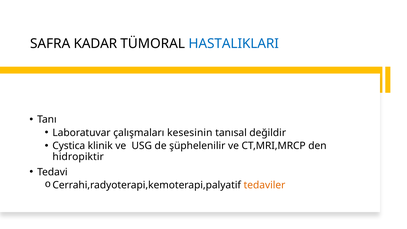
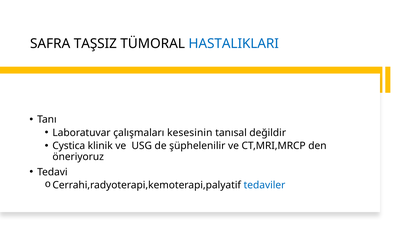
KADAR: KADAR -> TAŞSIZ (95, 44)
hidropiktir: hidropiktir -> öneriyoruz (78, 157)
tedaviler colour: orange -> blue (264, 185)
